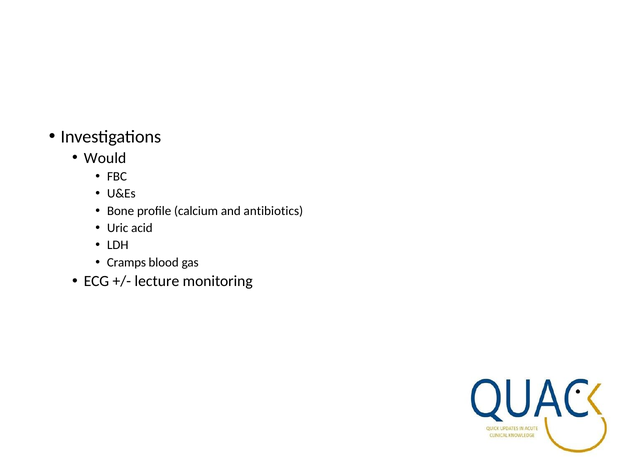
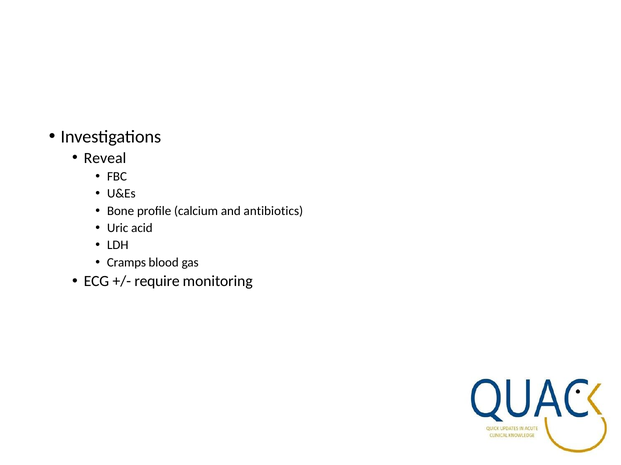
Would: Would -> Reveal (105, 158)
lecture: lecture -> require (157, 281)
